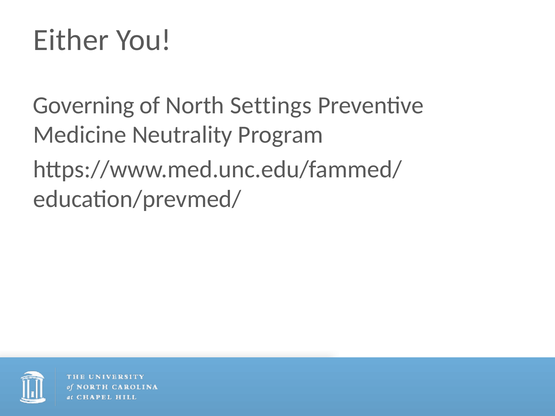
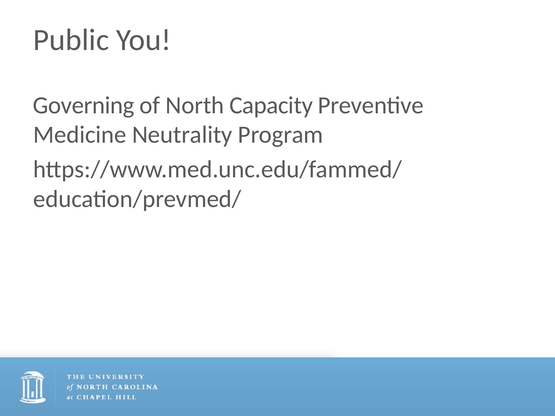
Either: Either -> Public (71, 40)
Settings: Settings -> Capacity (271, 105)
